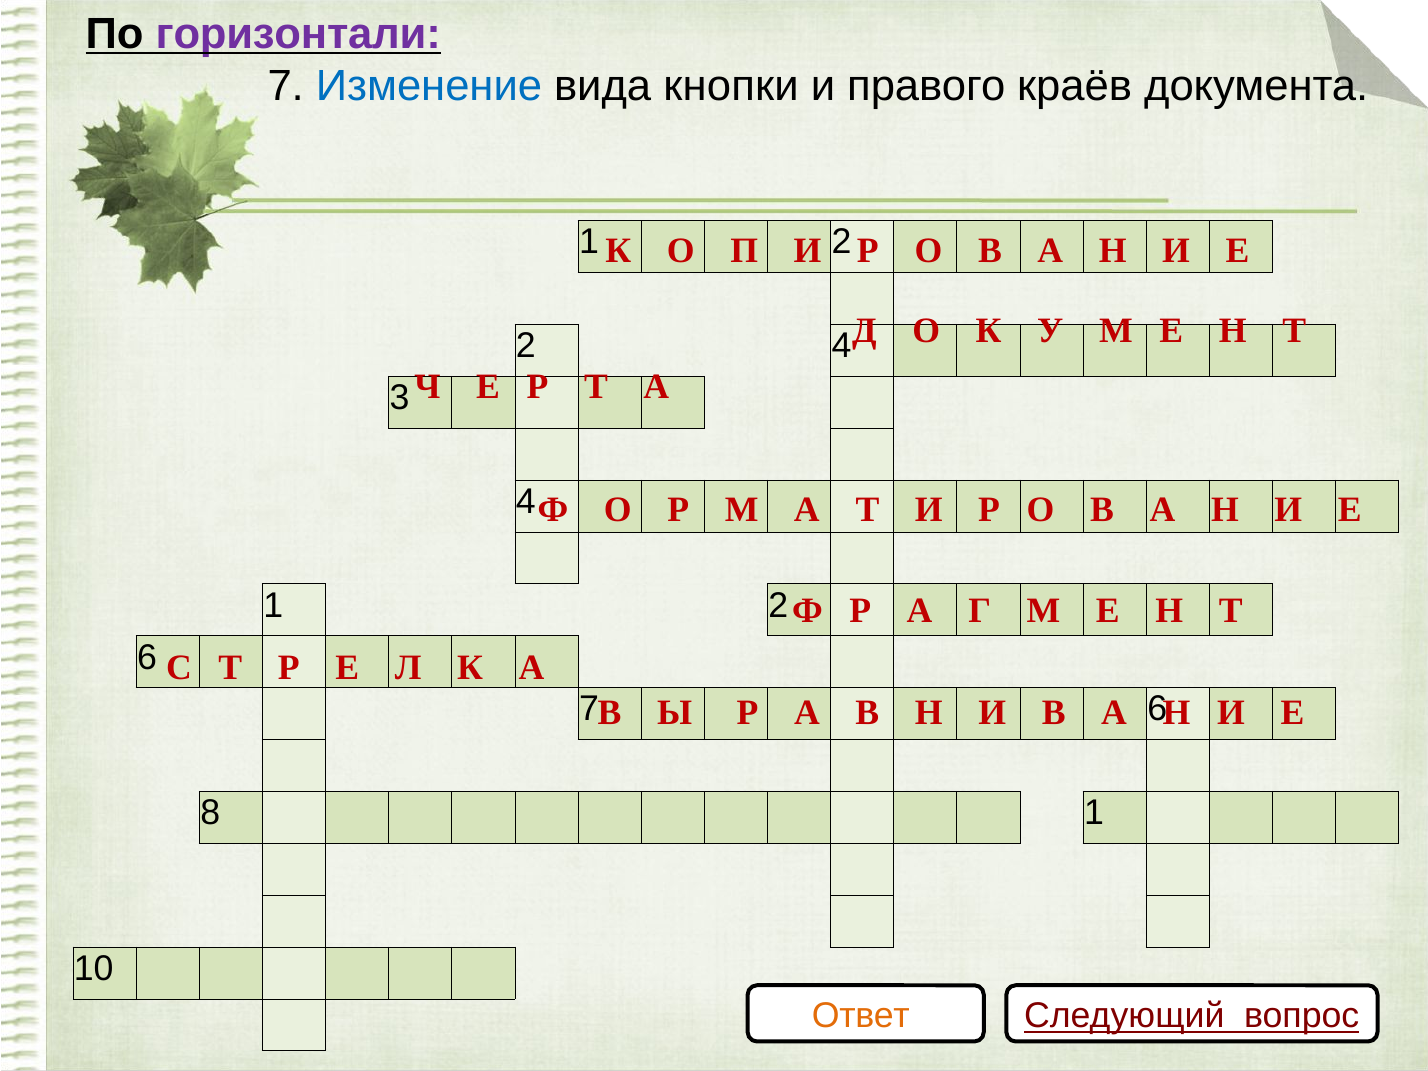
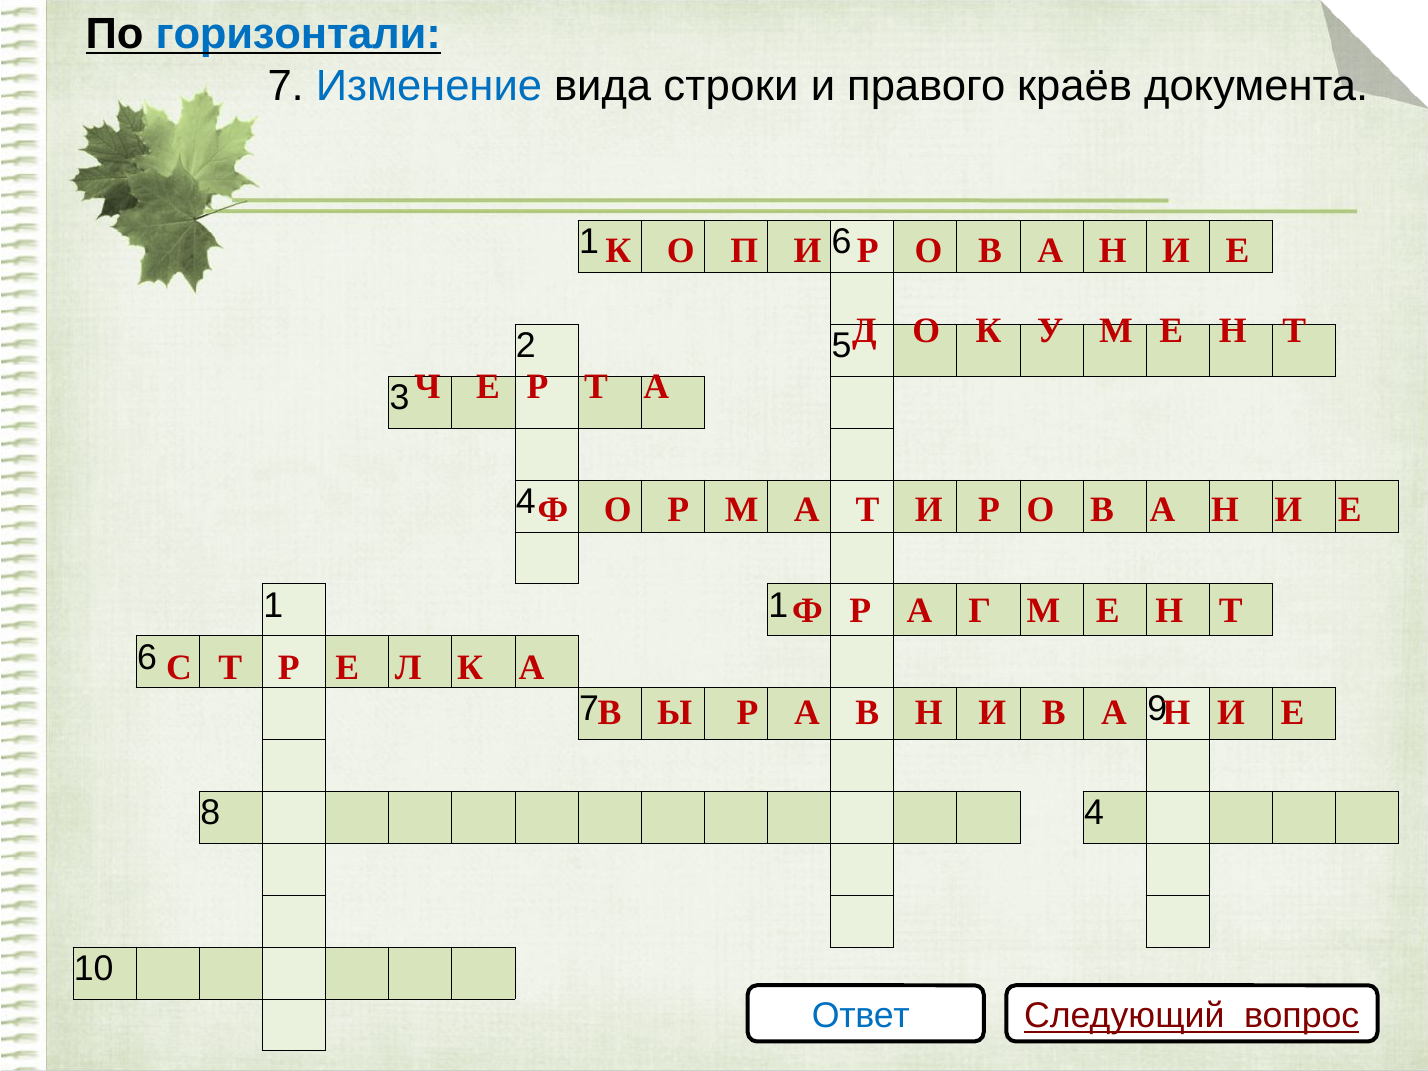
горизонтали colour: purple -> blue (298, 34)
кнопки: кнопки -> строки (731, 86)
2: 2 -> 6 (842, 242)
2 4: 4 -> 5 (842, 346)
2: 2 -> 1 (778, 605)
7 6: 6 -> 9 (1157, 709)
8 1: 1 -> 4 (1094, 813)
Ответ colour: orange -> blue (861, 1016)
